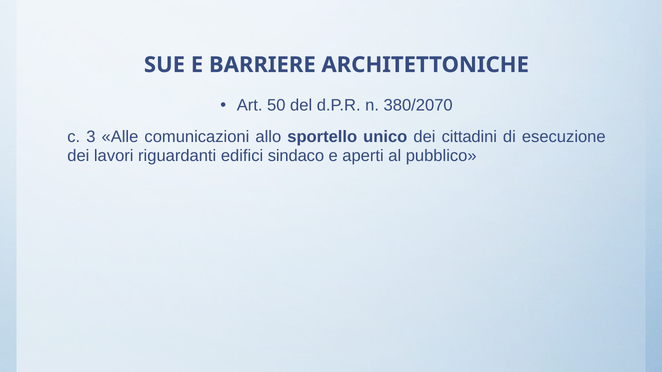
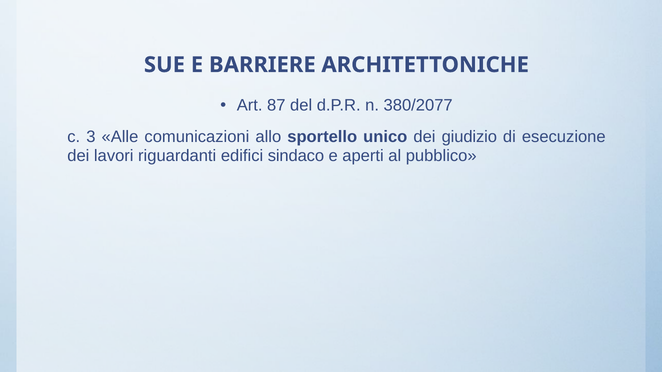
50: 50 -> 87 (276, 105)
380/2070: 380/2070 -> 380/2077 (418, 105)
cittadini: cittadini -> giudizio (469, 137)
